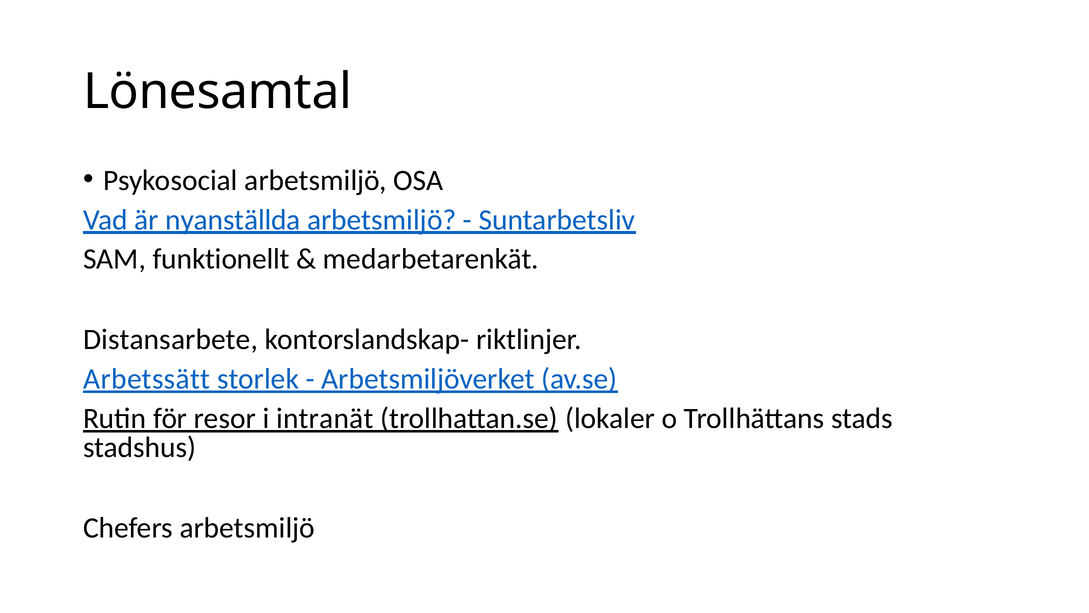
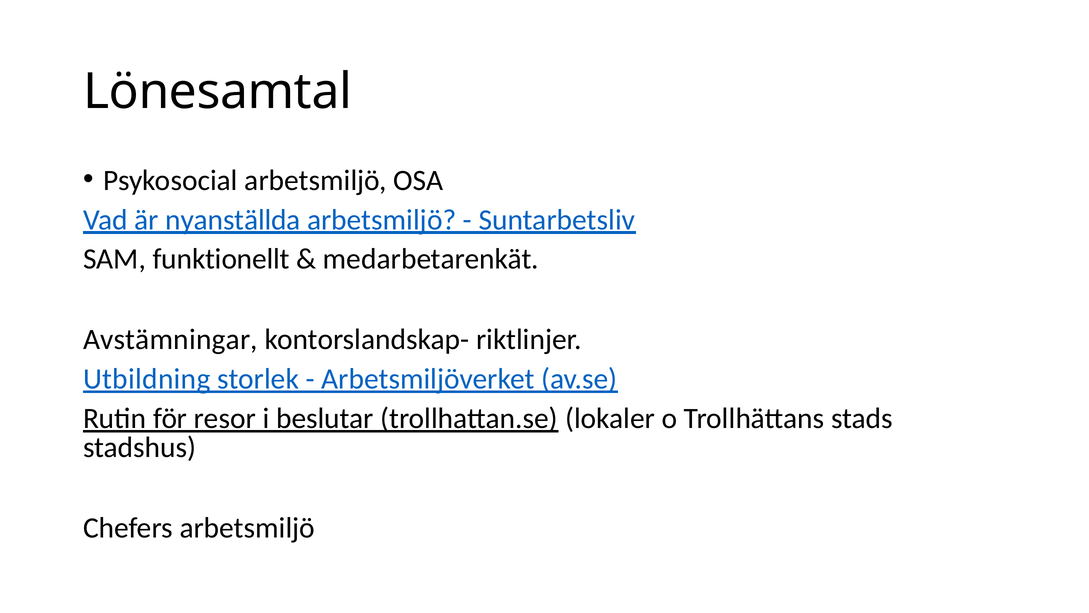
Distansarbete: Distansarbete -> Avstämningar (170, 339)
Arbetssätt: Arbetssätt -> Utbildning (147, 379)
intranät: intranät -> beslutar (325, 418)
